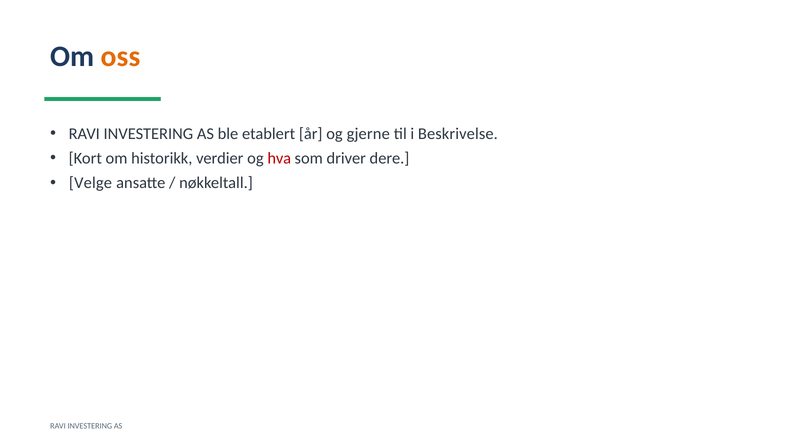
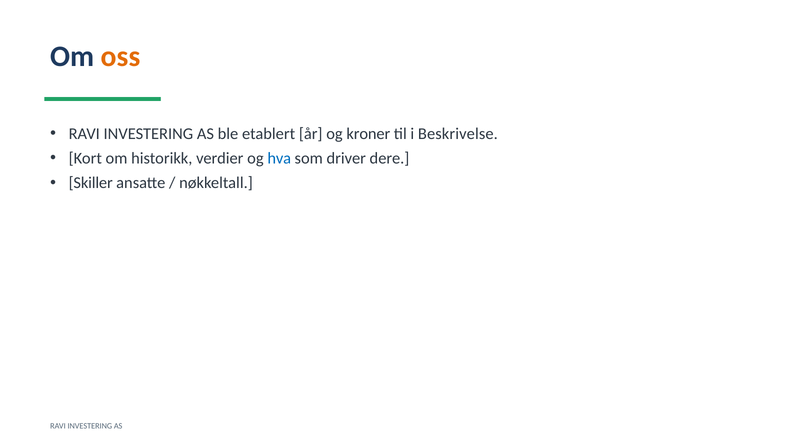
gjerne: gjerne -> kroner (368, 134)
hva colour: red -> blue (279, 158)
Velge: Velge -> Skiller (91, 183)
